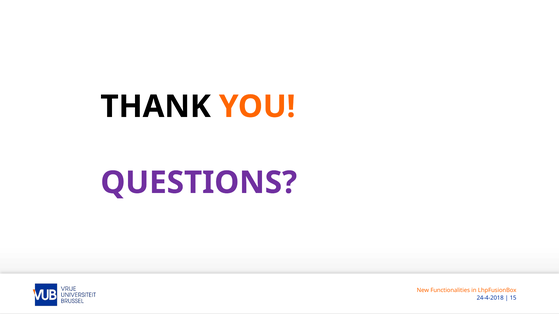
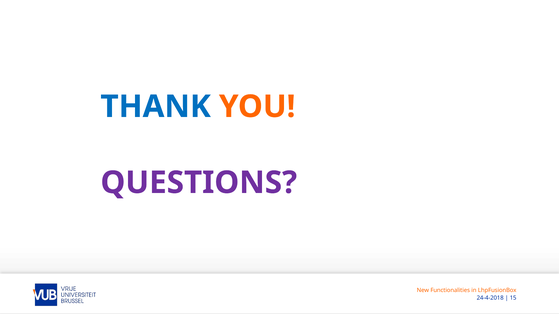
THANK colour: black -> blue (156, 107)
